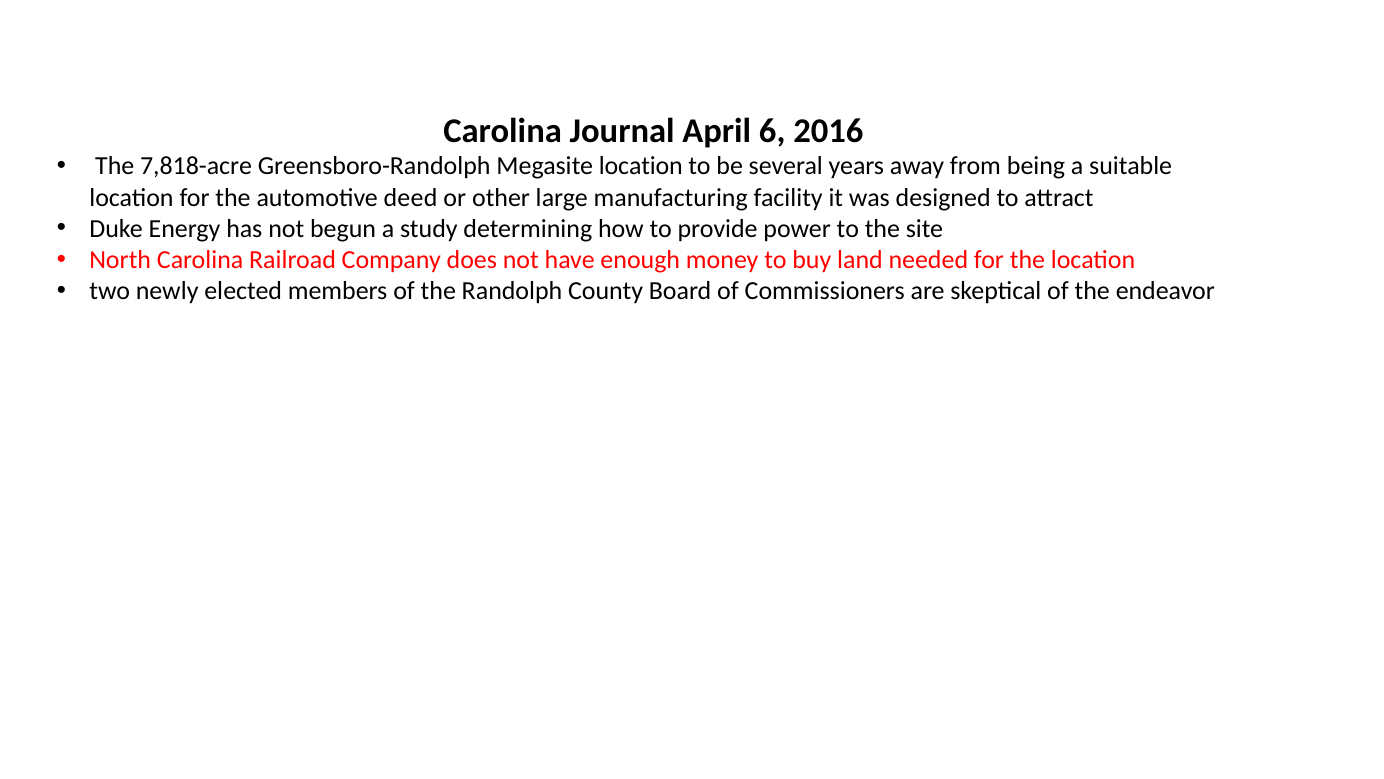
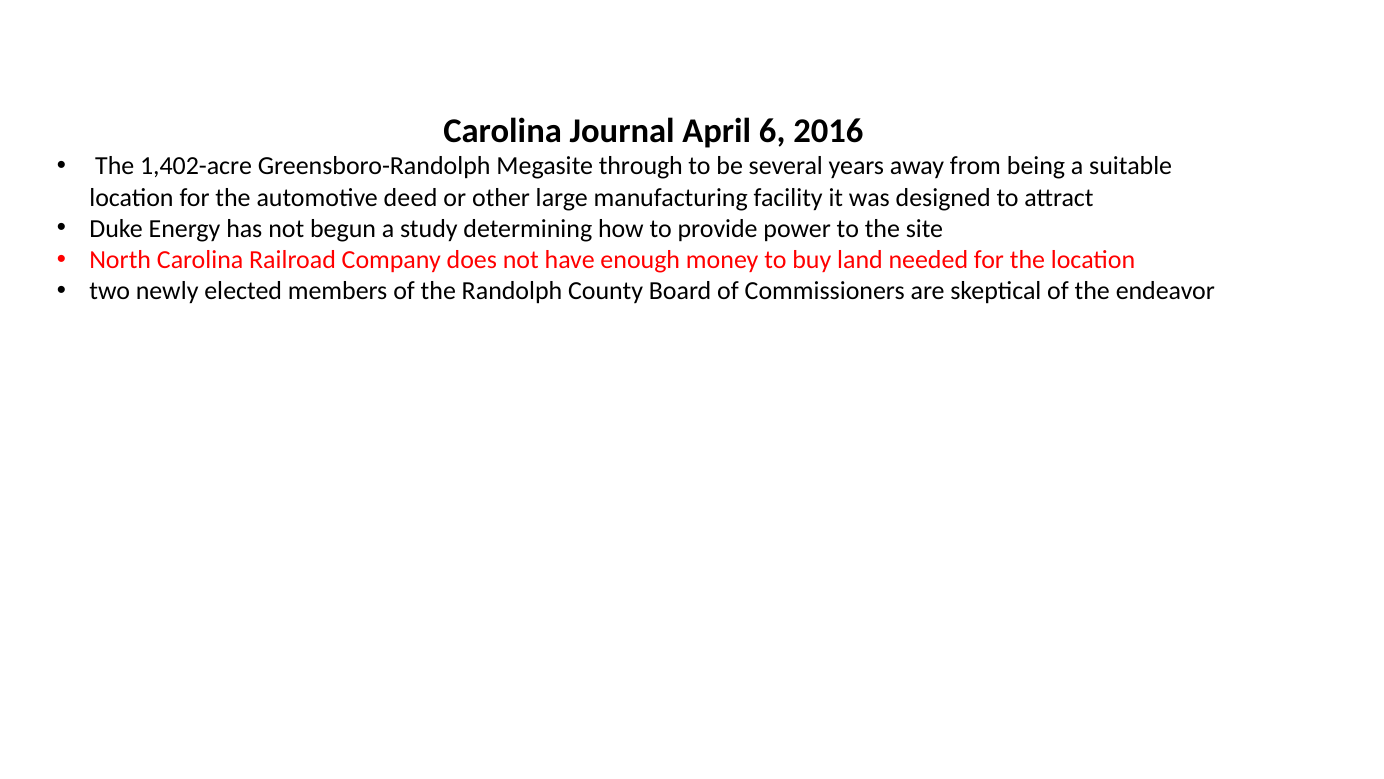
7,818-acre: 7,818-acre -> 1,402-acre (196, 166)
Megasite location: location -> through (641, 166)
